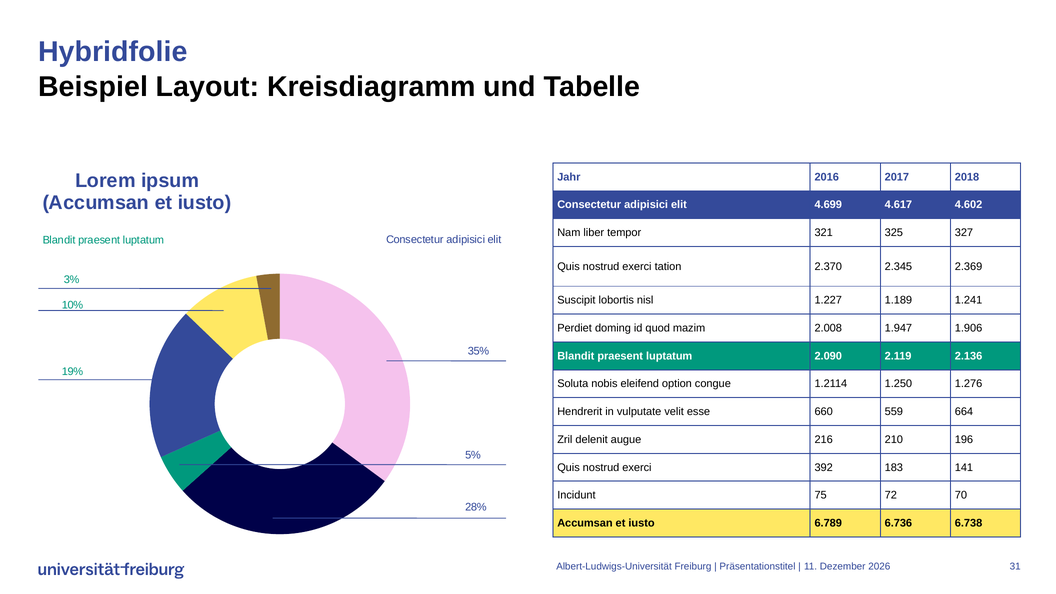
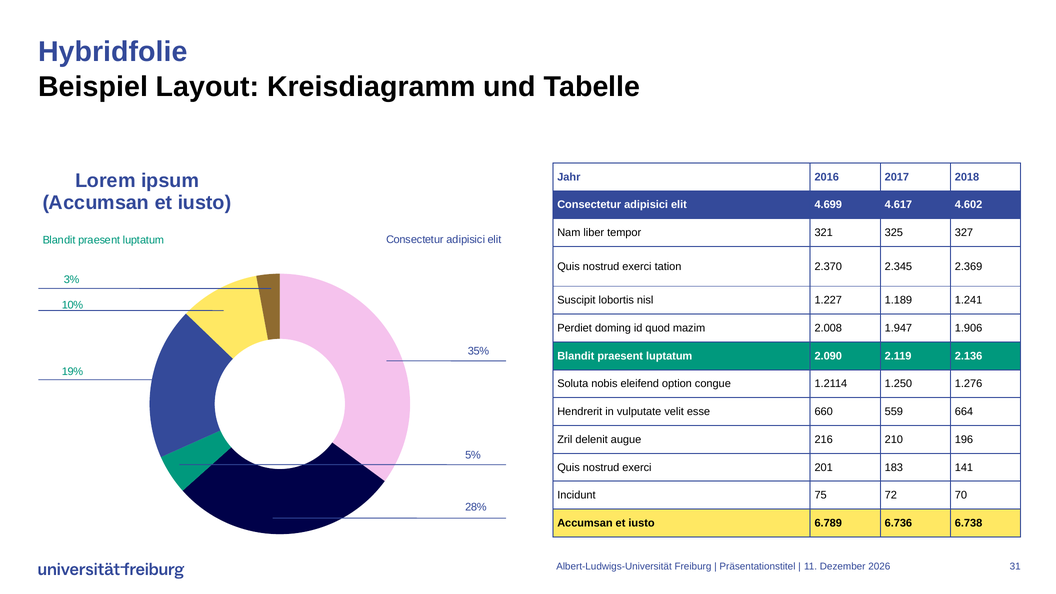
392: 392 -> 201 (824, 467)
